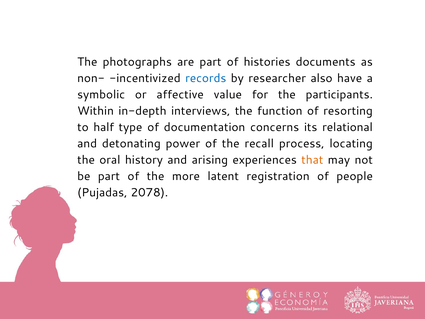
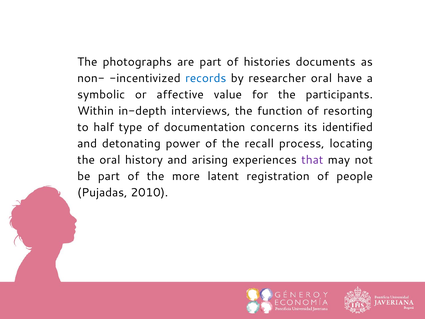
researcher also: also -> oral (321, 78)
relational: relational -> identified (348, 127)
that colour: orange -> purple (312, 160)
2078: 2078 -> 2010 (149, 192)
